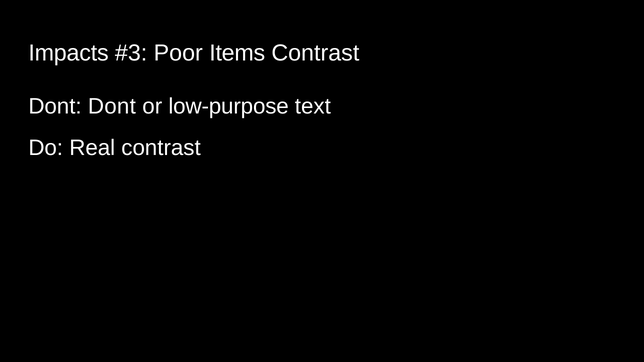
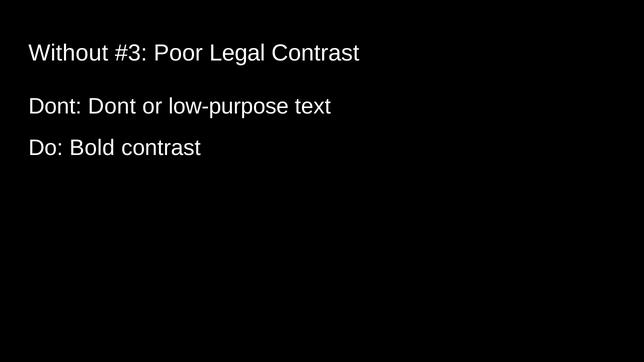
Impacts: Impacts -> Without (68, 53)
Items: Items -> Legal (237, 53)
Real: Real -> Bold (92, 148)
